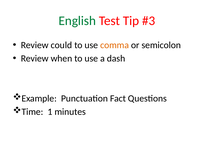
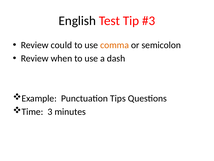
English colour: green -> black (77, 21)
Fact: Fact -> Tips (118, 98)
1: 1 -> 3 (50, 111)
